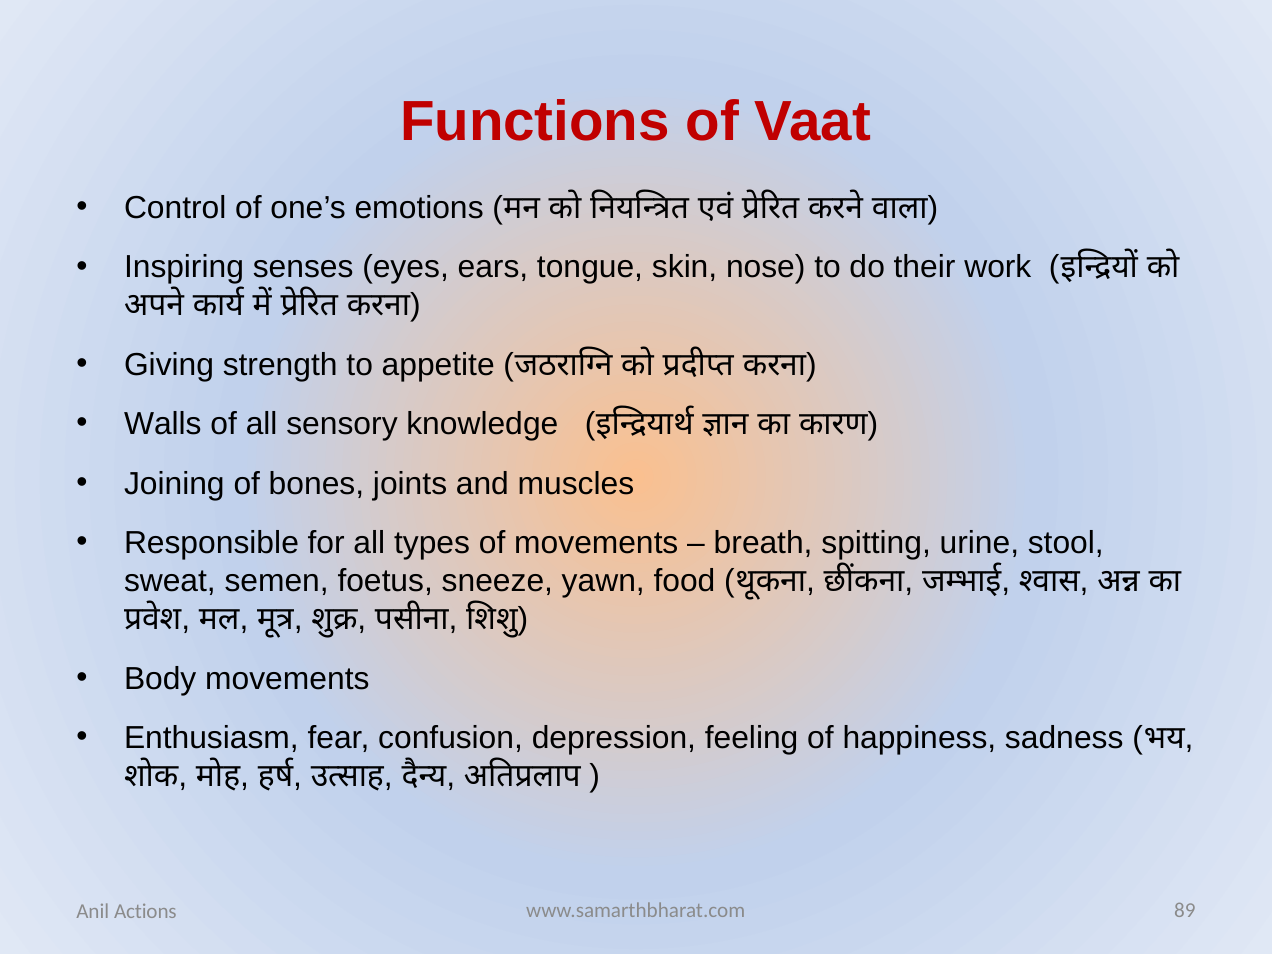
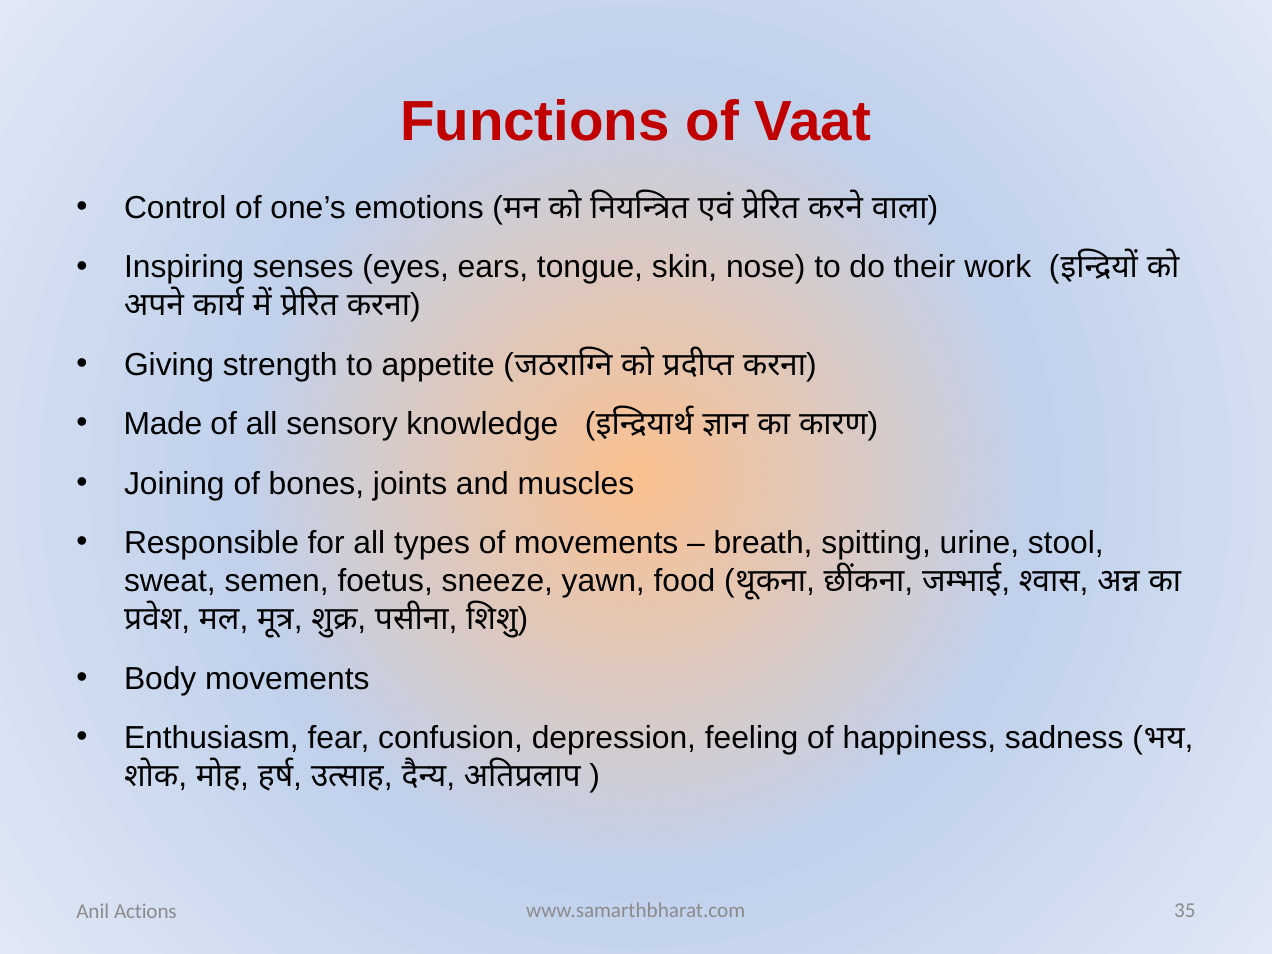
Walls: Walls -> Made (163, 424)
89: 89 -> 35 (1185, 911)
